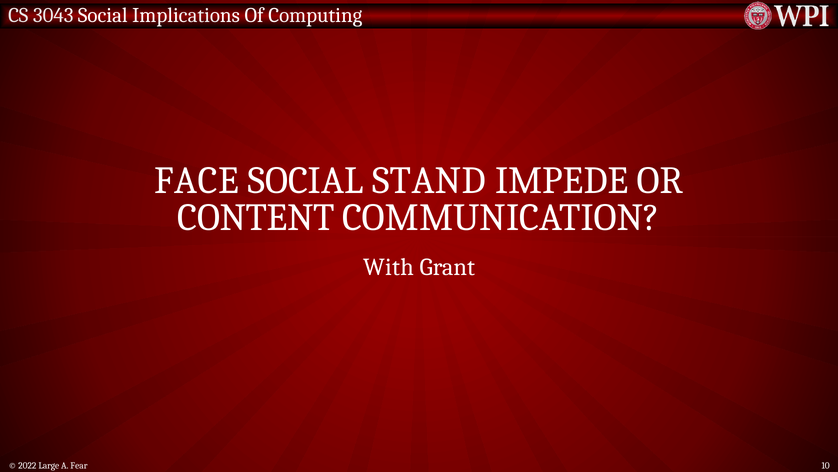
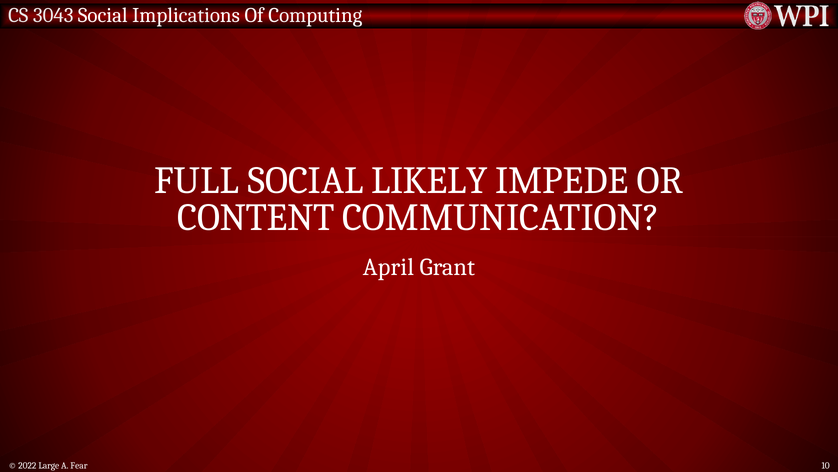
FACE: FACE -> FULL (197, 181)
STAND: STAND -> LIKELY (429, 181)
With: With -> April (388, 267)
